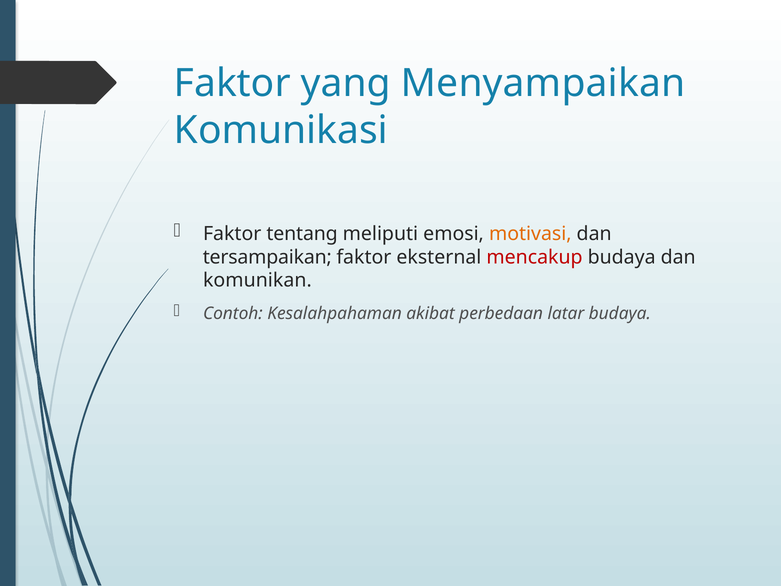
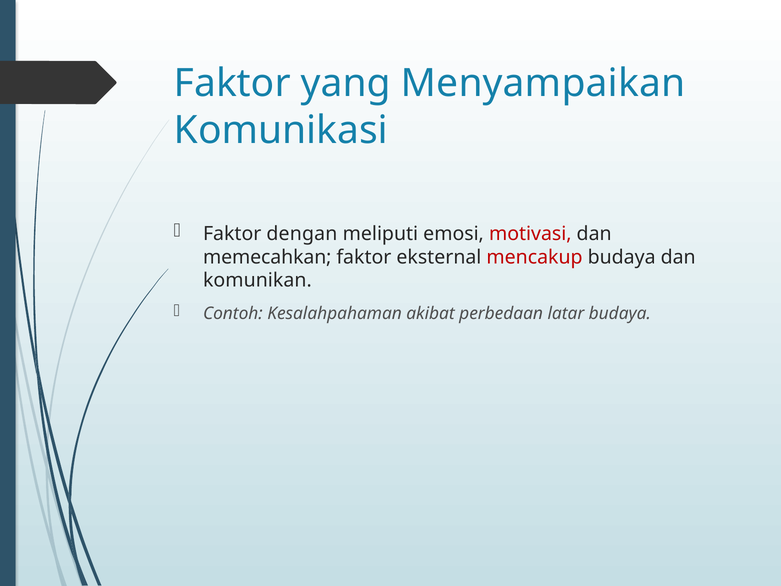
tentang: tentang -> dengan (302, 234)
motivasi colour: orange -> red (530, 234)
tersampaikan: tersampaikan -> memecahkan (267, 257)
